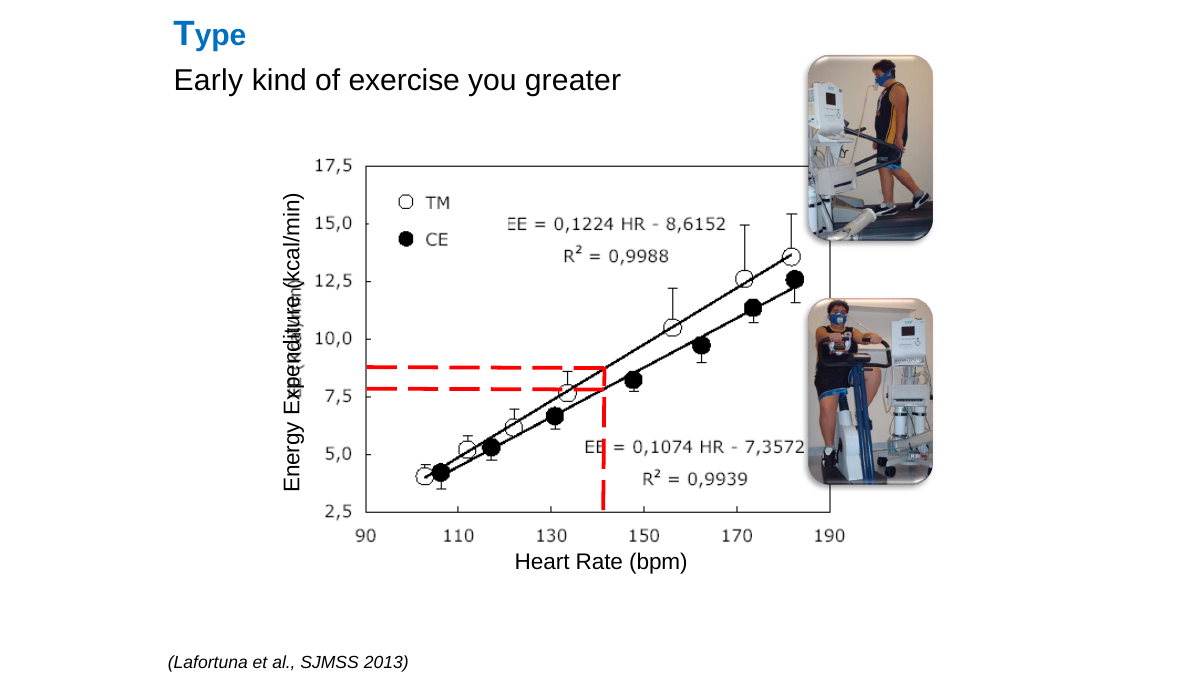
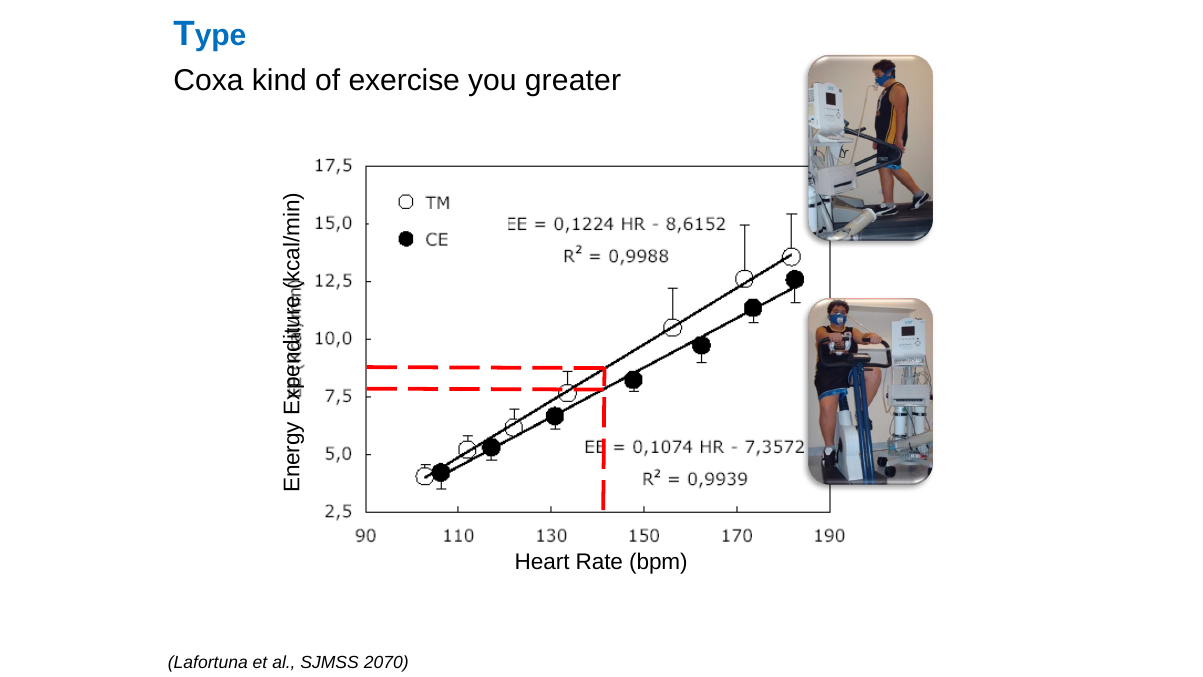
Early: Early -> Coxa (209, 80)
2013: 2013 -> 2070 (386, 662)
